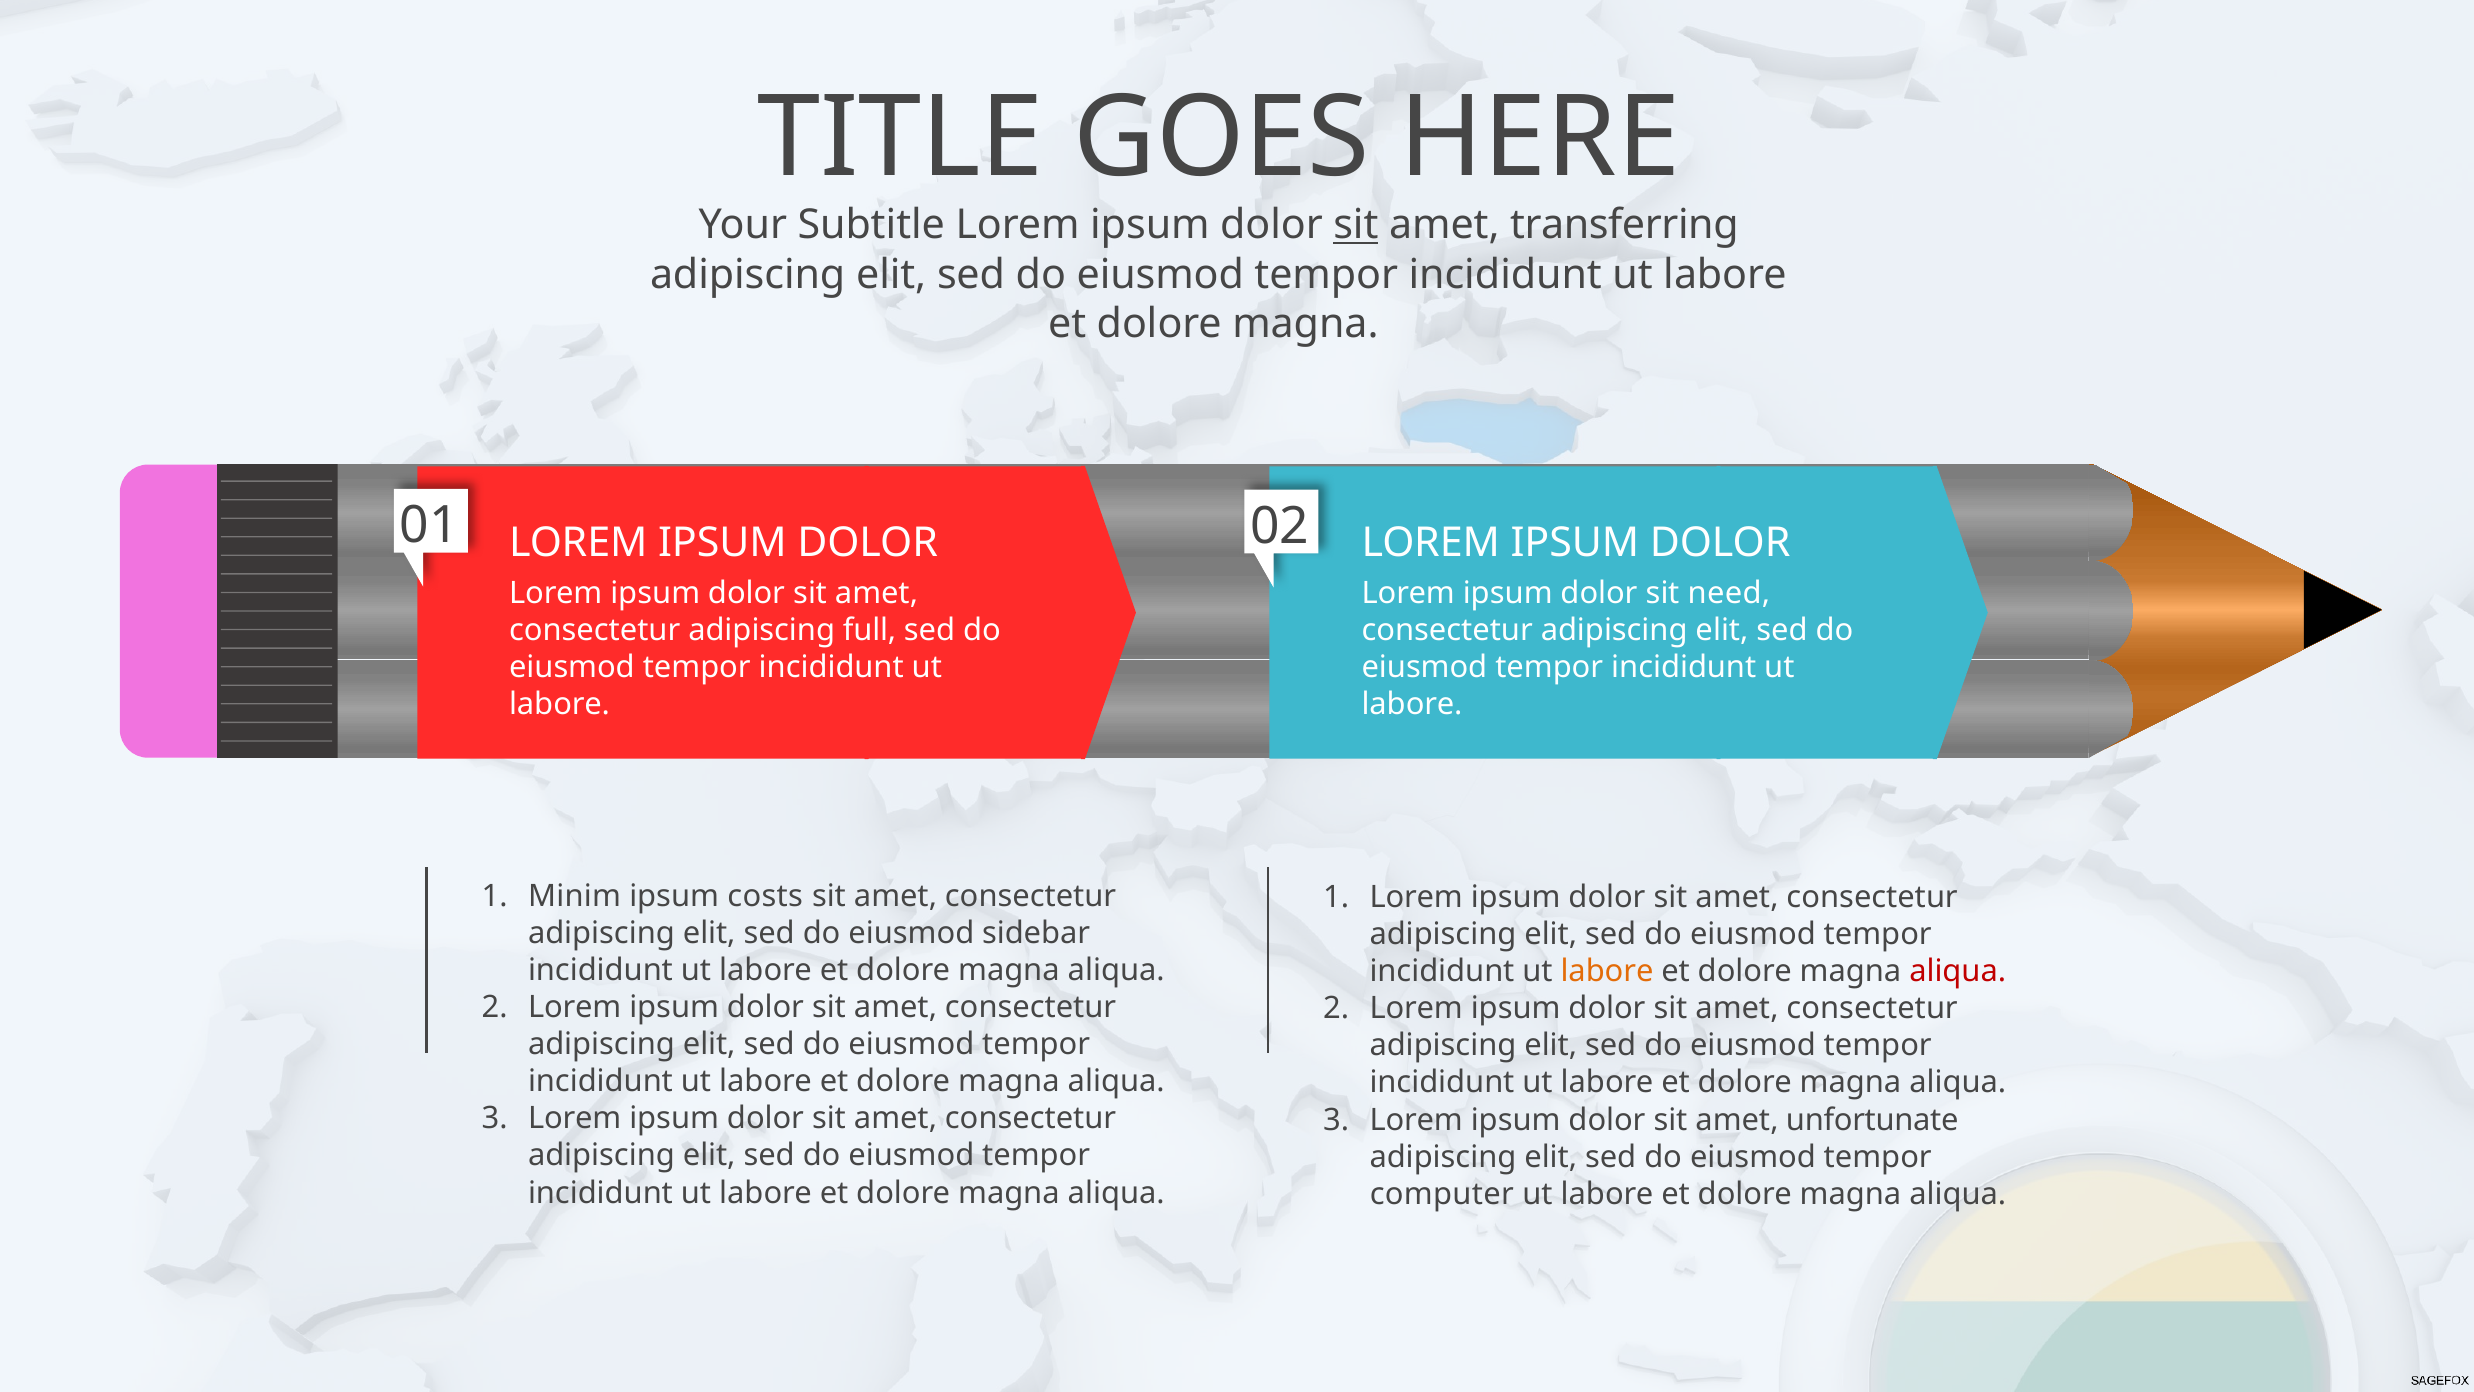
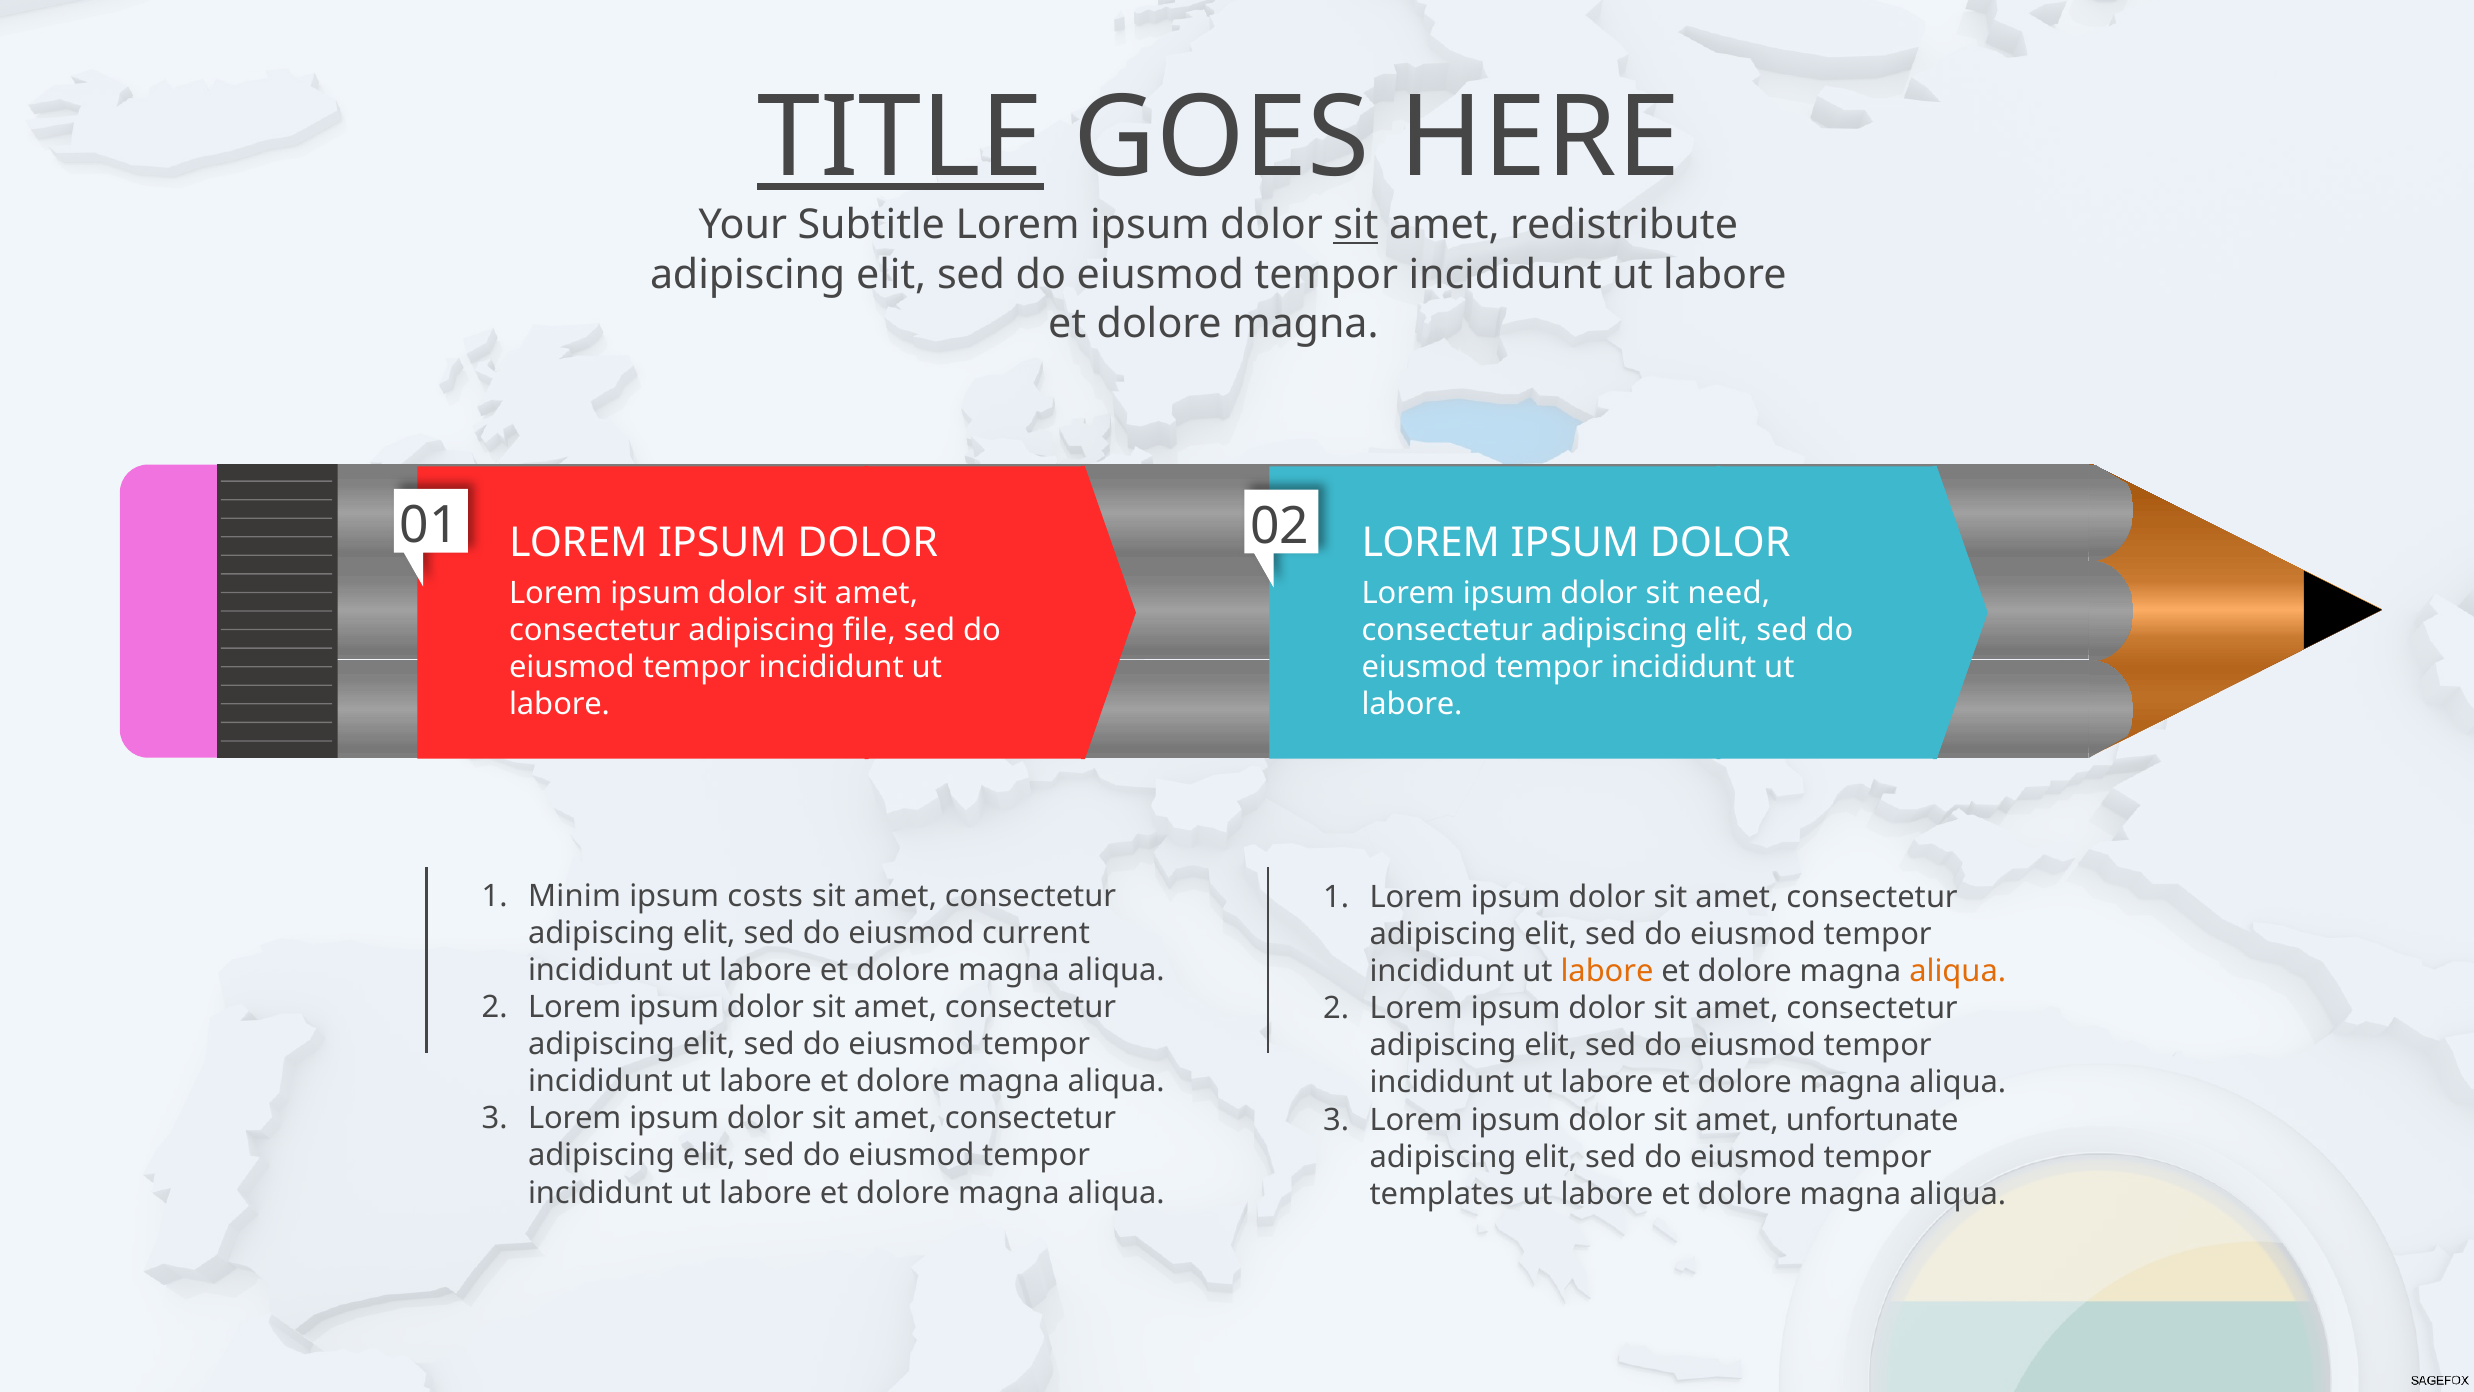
TITLE underline: none -> present (901, 138)
transferring: transferring -> redistribute (1624, 225)
full: full -> file (869, 630)
sidebar: sidebar -> current (1036, 933)
aliqua colour: red -> orange (1958, 971)
computer: computer -> templates (1442, 1194)
